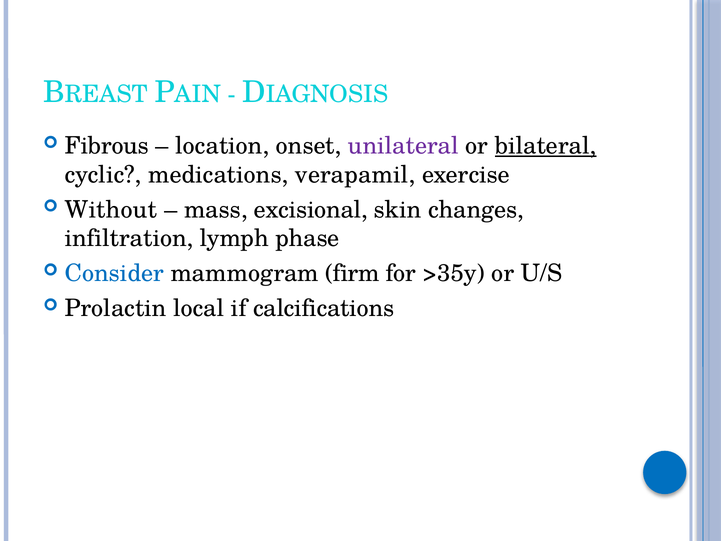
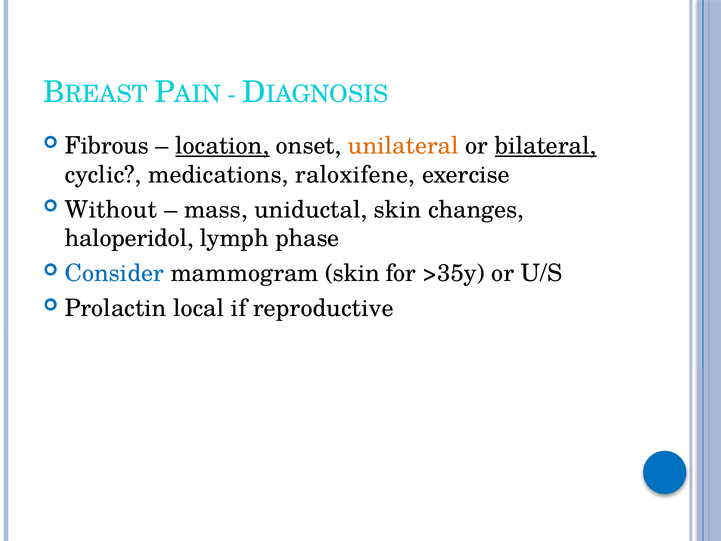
location underline: none -> present (222, 146)
unilateral colour: purple -> orange (403, 146)
verapamil: verapamil -> raloxifene (355, 175)
excisional: excisional -> uniductal (311, 210)
infiltration: infiltration -> haloperidol (129, 238)
mammogram firm: firm -> skin (352, 273)
calcifications: calcifications -> reproductive (323, 308)
